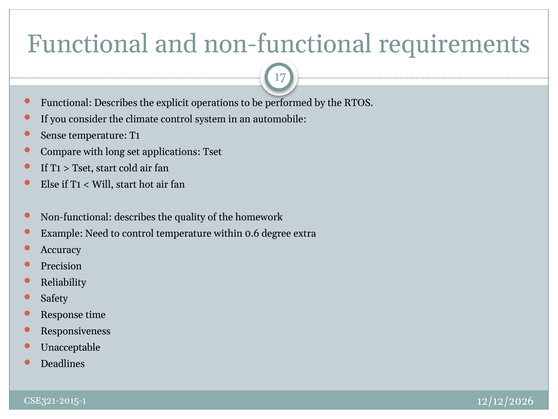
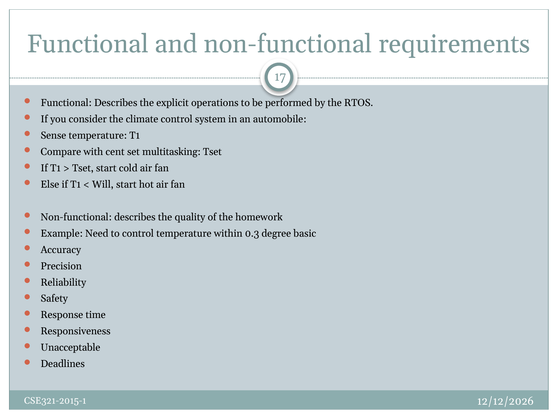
long: long -> cent (115, 152)
applications: applications -> multitasking (171, 152)
0.6: 0.6 -> 0.3 (252, 233)
extra: extra -> basic (305, 233)
